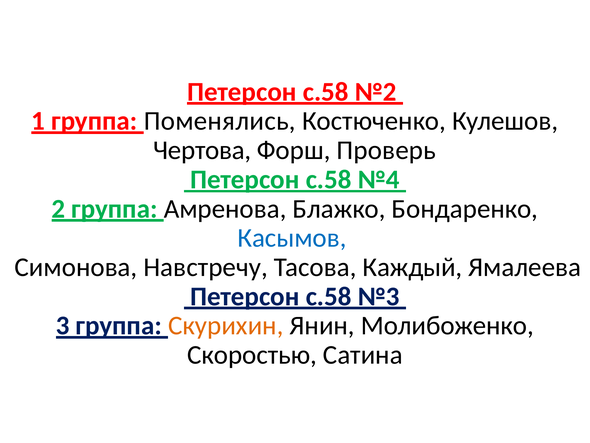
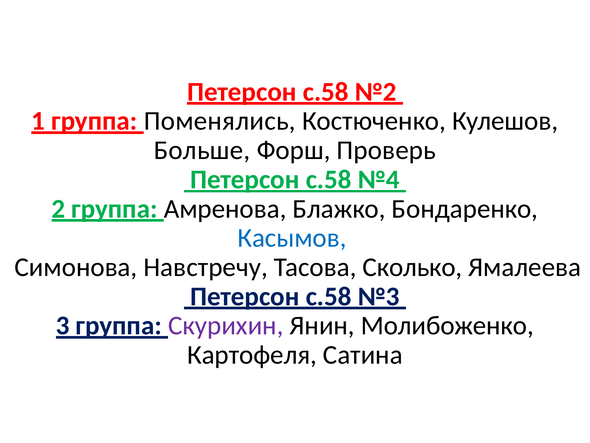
Чертова: Чертова -> Больше (202, 150)
Каждый: Каждый -> Сколько (412, 267)
Скурихин colour: orange -> purple (226, 325)
Скоростью: Скоростью -> Картофеля (252, 355)
